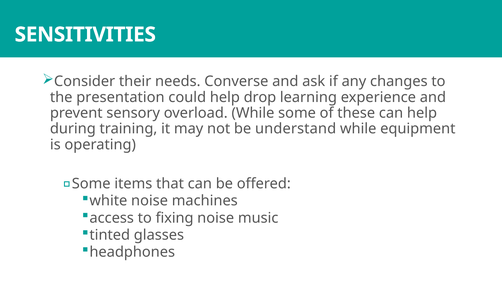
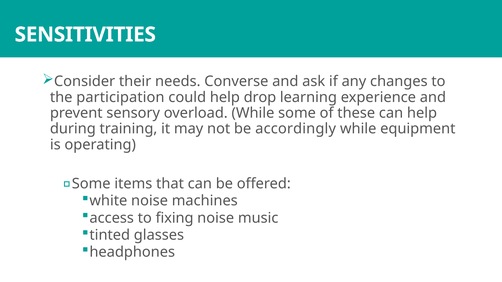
presentation: presentation -> participation (120, 97)
understand: understand -> accordingly (296, 129)
